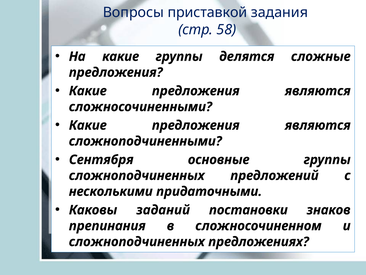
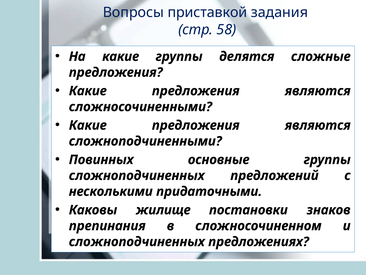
Сентября: Сентября -> Повинных (101, 159)
заданий: заданий -> жилище (163, 210)
